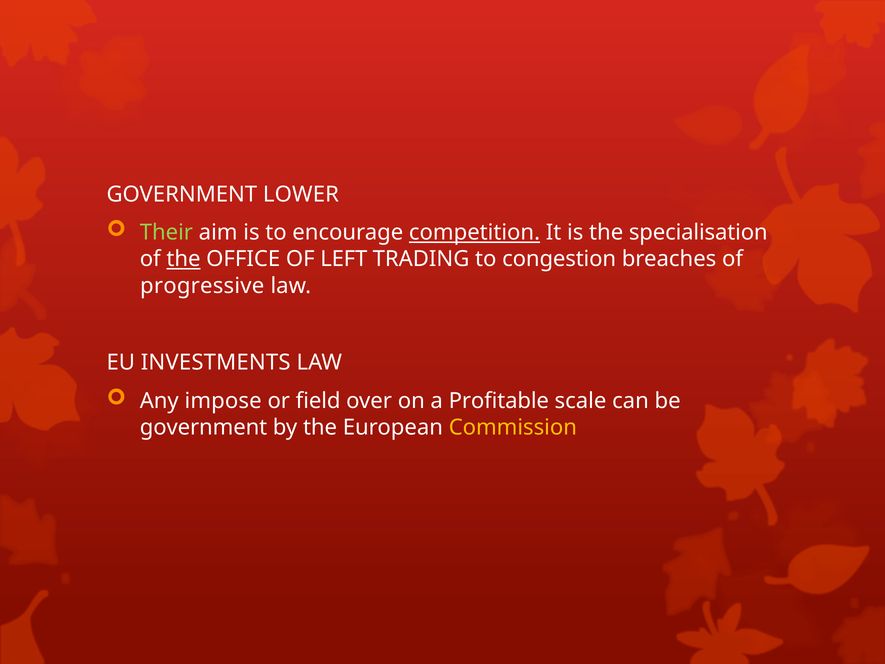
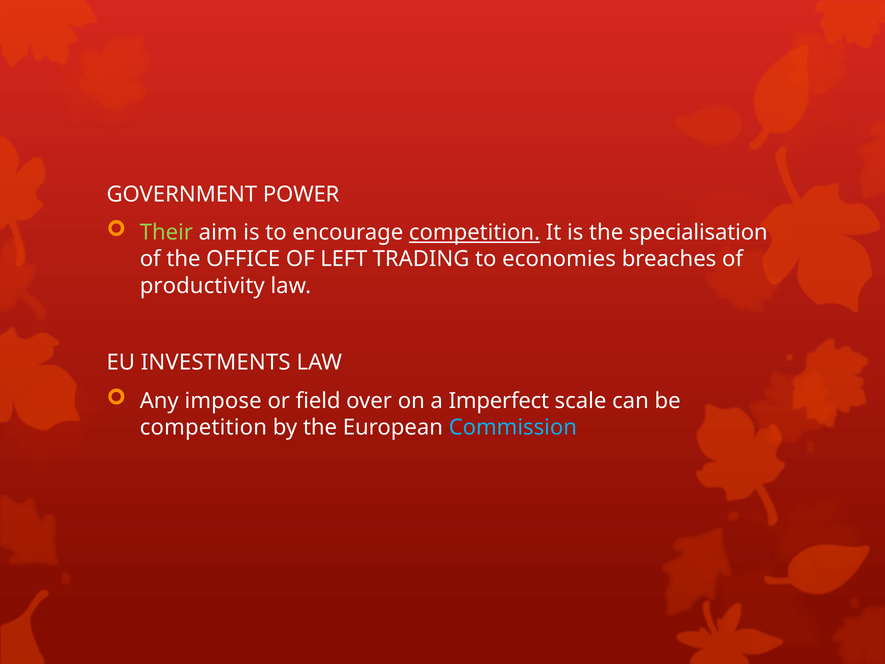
LOWER: LOWER -> POWER (301, 194)
the underline: present -> none (183, 259)
congestion: congestion -> economies (559, 259)
progressive: progressive -> productivity (202, 286)
Profitable: Profitable -> Imperfect (499, 401)
government: government -> competition (203, 427)
Commission colour: yellow -> light blue (513, 427)
